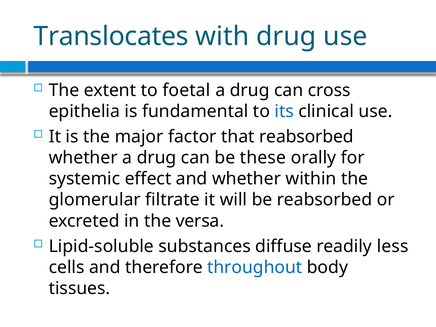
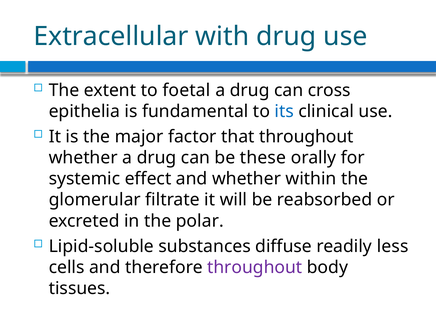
Translocates: Translocates -> Extracellular (111, 36)
that reabsorbed: reabsorbed -> throughout (306, 137)
versa: versa -> polar (200, 221)
throughout colour: blue -> purple (255, 267)
